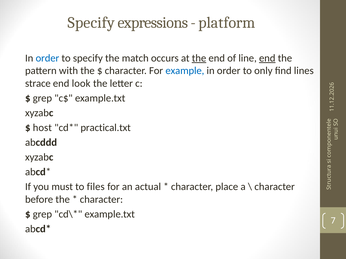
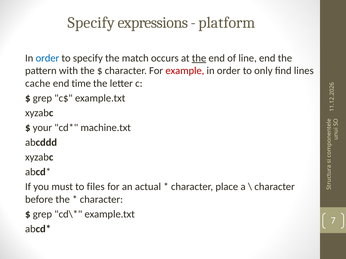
end underline: present -> none (267, 58)
example colour: blue -> red (185, 71)
strace: strace -> cache (38, 84)
look: look -> time (81, 84)
host: host -> your (42, 128)
practical.txt: practical.txt -> machine.txt (106, 128)
